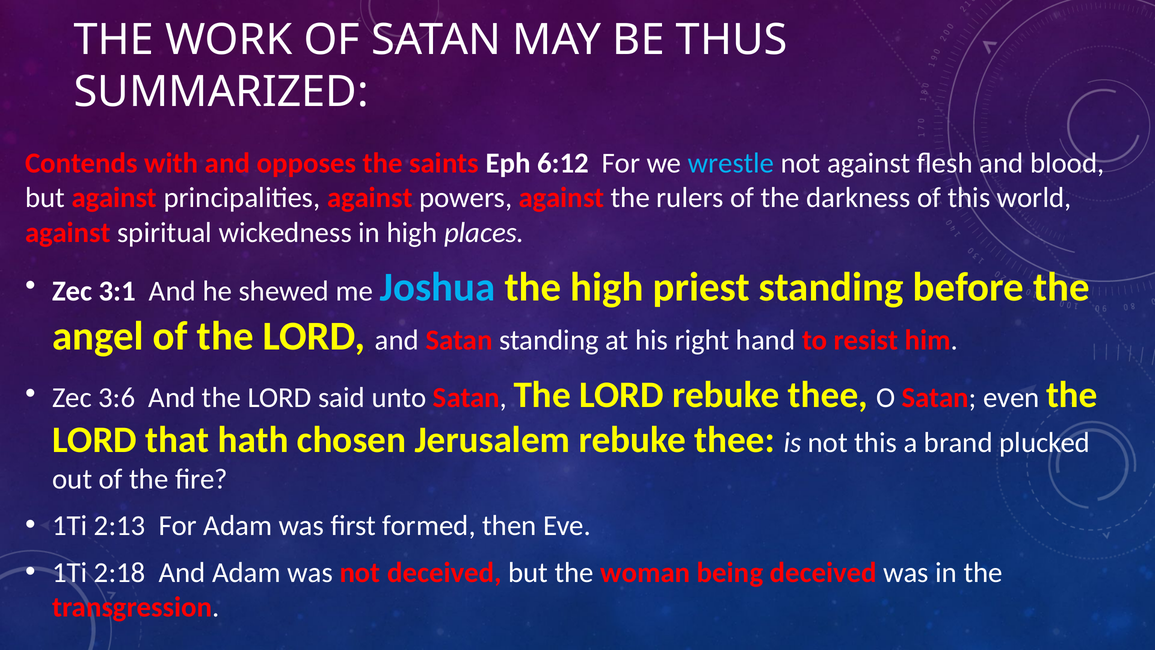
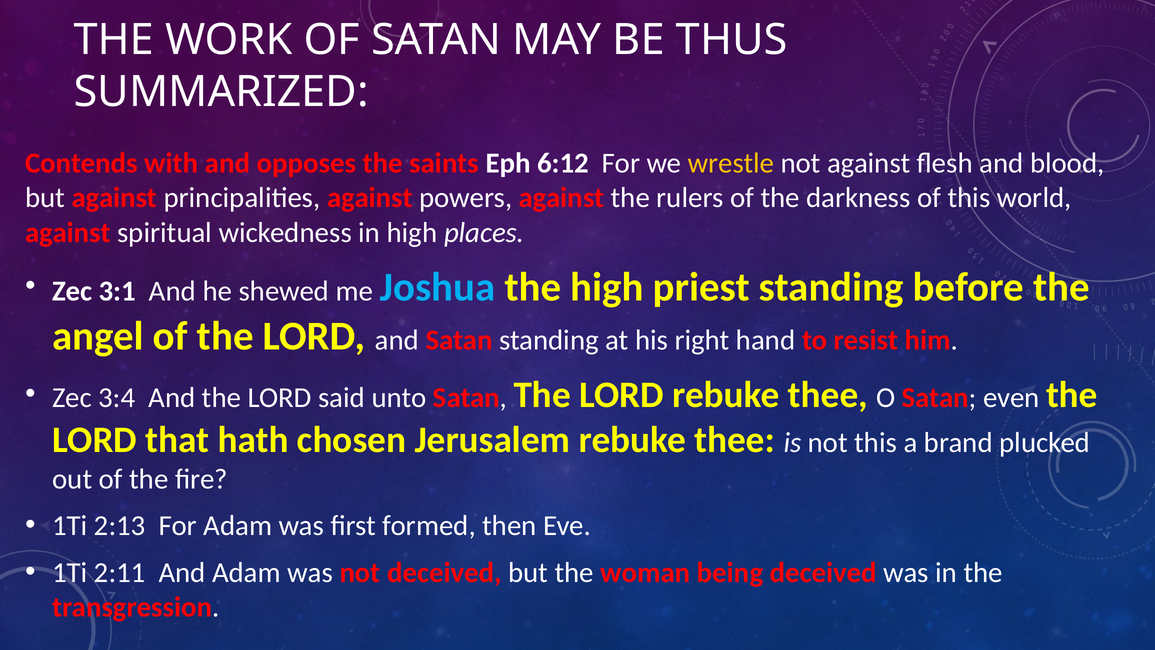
wrestle colour: light blue -> yellow (731, 163)
3:6: 3:6 -> 3:4 (117, 398)
2:18: 2:18 -> 2:11 (120, 572)
